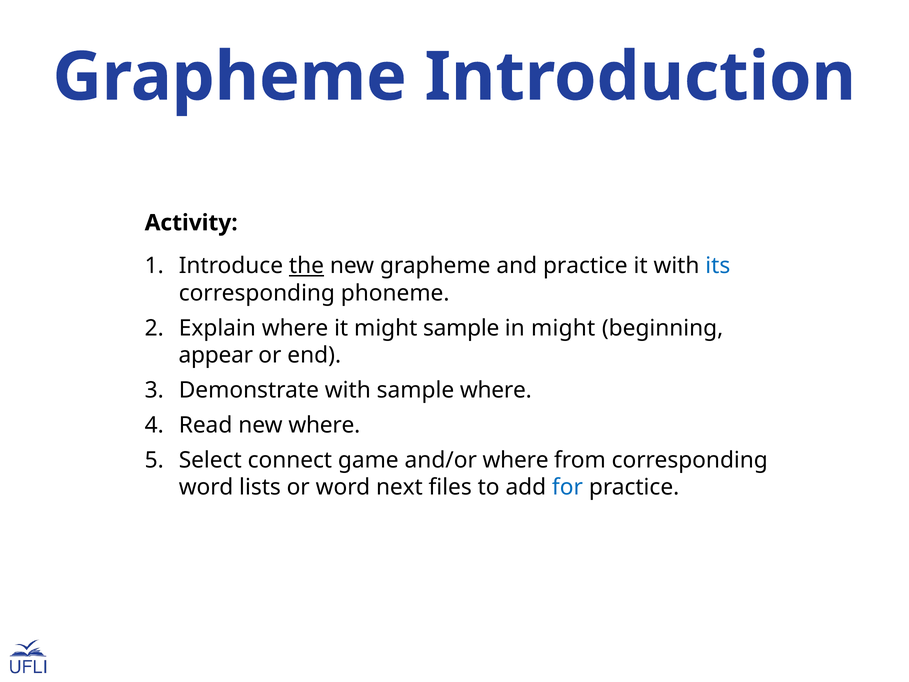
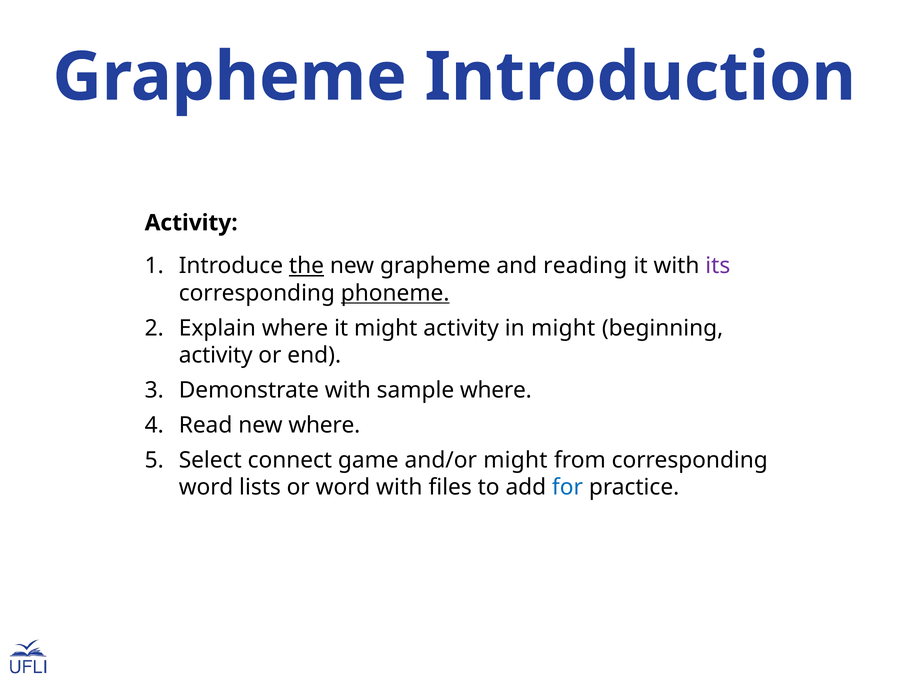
and practice: practice -> reading (585, 266)
its colour: blue -> purple (718, 266)
phoneme underline: none -> present (395, 293)
might sample: sample -> activity (461, 328)
appear: appear -> activity (216, 355)
and/or where: where -> might (515, 460)
word next: next -> with (399, 487)
